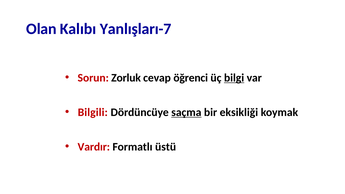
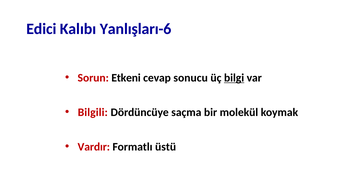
Olan: Olan -> Edici (41, 29)
Yanlışları-7: Yanlışları-7 -> Yanlışları-6 (136, 29)
Zorluk: Zorluk -> Etkeni (126, 78)
öğrenci: öğrenci -> sonucu (191, 78)
saçma underline: present -> none (186, 112)
eksikliği: eksikliği -> molekül (239, 112)
